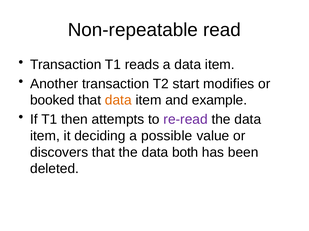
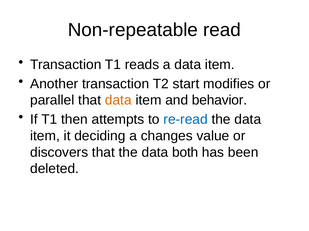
booked: booked -> parallel (52, 101)
example: example -> behavior (220, 101)
re-read colour: purple -> blue (186, 120)
possible: possible -> changes (167, 136)
